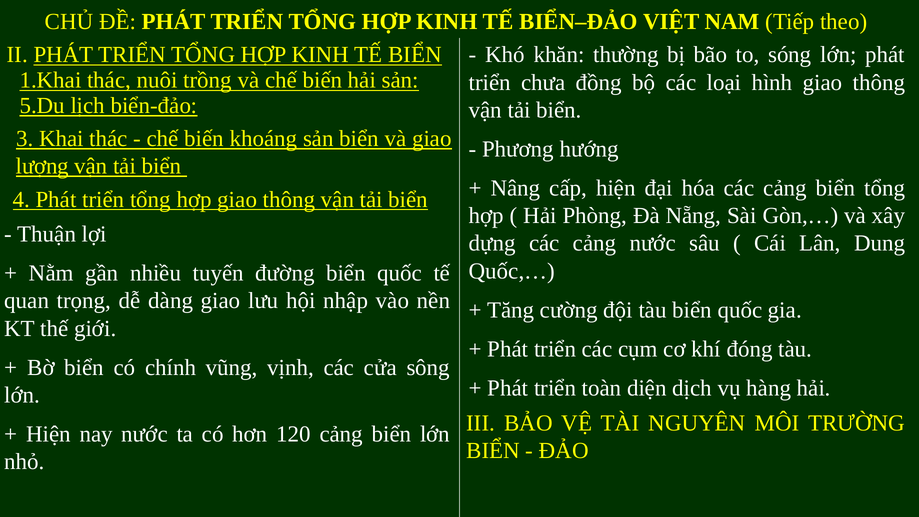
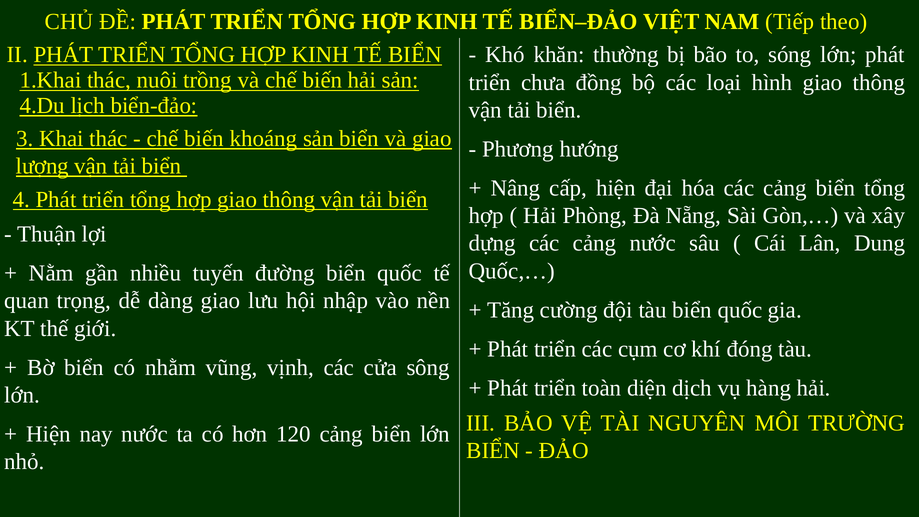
5.Du: 5.Du -> 4.Du (42, 105)
chính: chính -> nhằm (171, 367)
